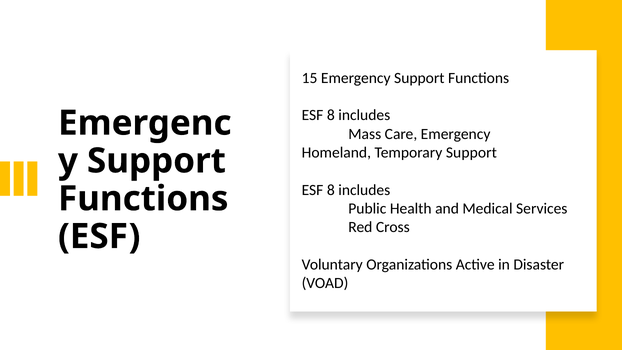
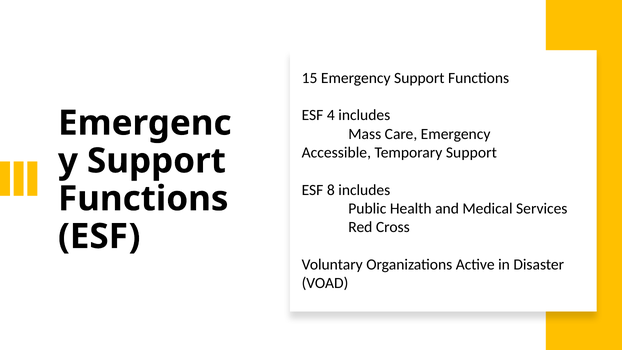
8: 8 -> 4 (331, 115)
Homeland: Homeland -> Accessible (336, 152)
